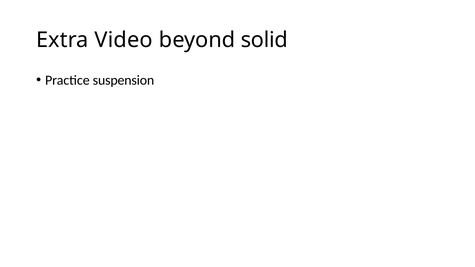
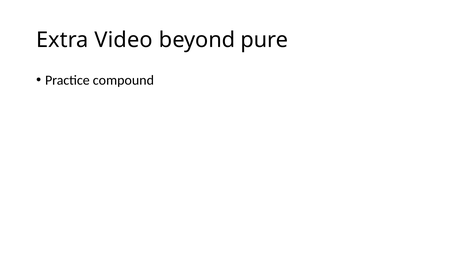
solid: solid -> pure (264, 40)
suspension: suspension -> compound (123, 80)
